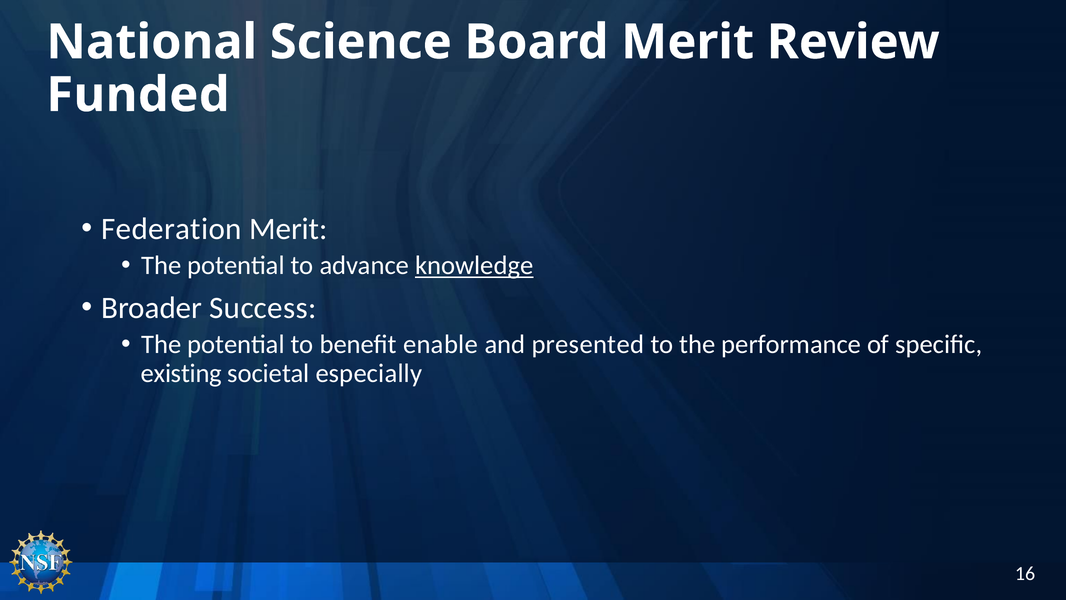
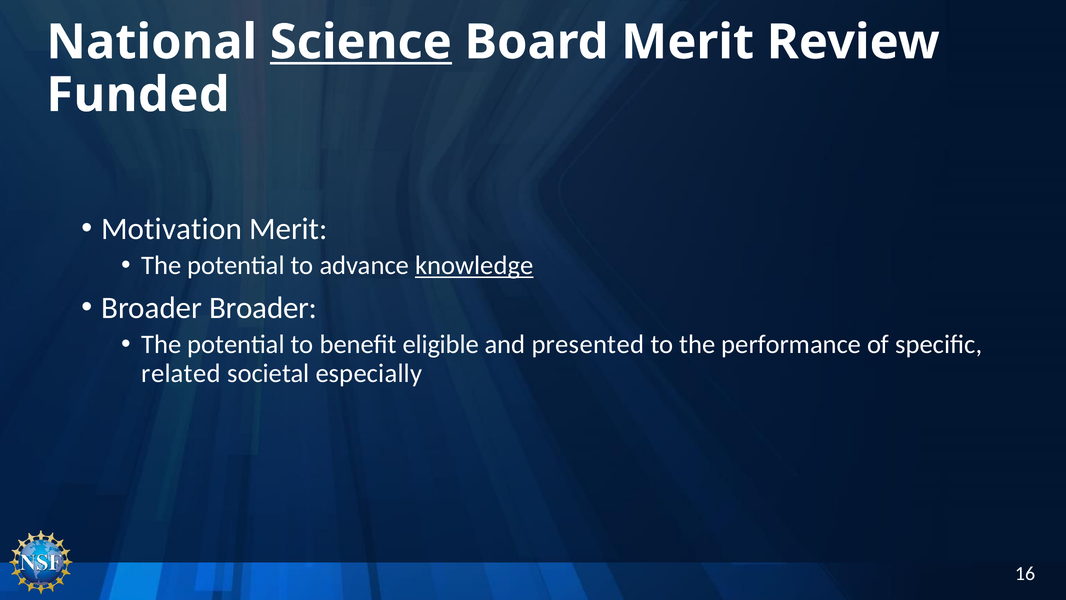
Science underline: none -> present (361, 42)
Federation: Federation -> Motivation (172, 229)
Broader Success: Success -> Broader (263, 308)
enable: enable -> eligible (441, 344)
existing: existing -> related (181, 373)
